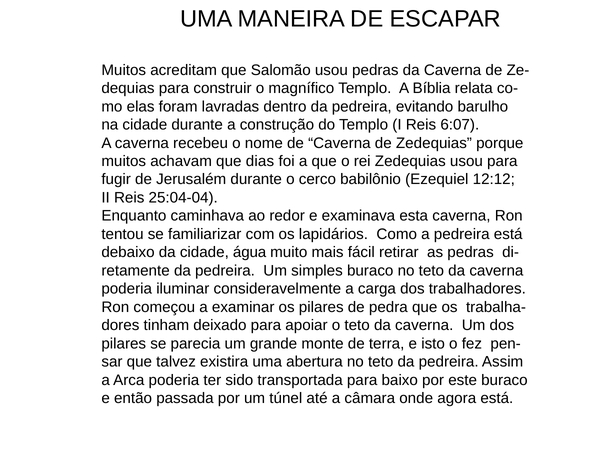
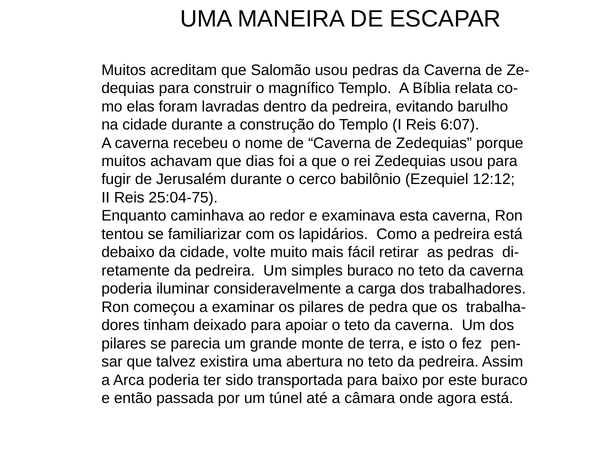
25:04-04: 25:04-04 -> 25:04-75 (183, 198)
água: água -> volte (249, 252)
